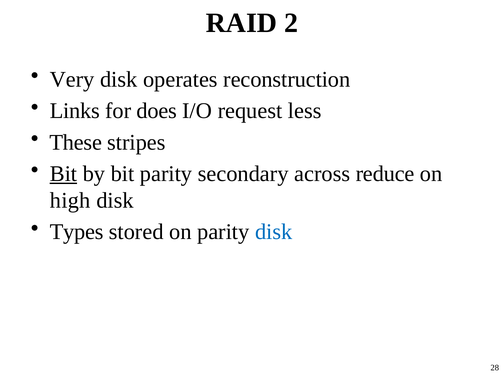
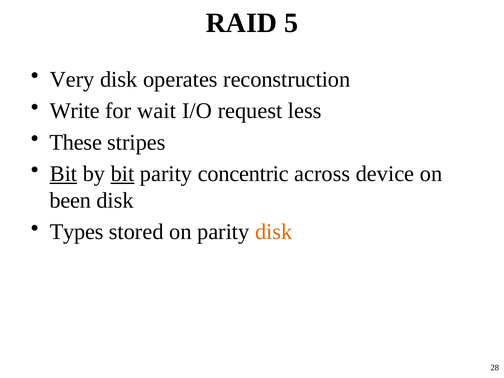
2: 2 -> 5 (291, 23)
Links: Links -> Write (75, 111)
does: does -> wait (157, 111)
bit underline: none -> present (122, 174)
secondary: secondary -> concentric (243, 174)
reduce: reduce -> device (385, 174)
high: high -> been (70, 201)
disk colour: blue -> orange (274, 232)
